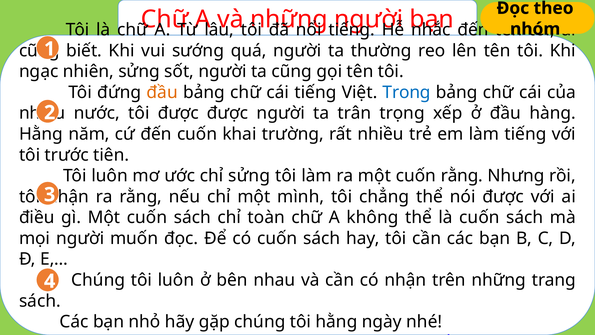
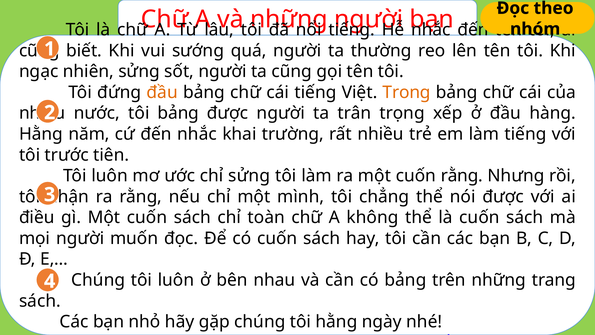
Trong colour: blue -> orange (407, 92)
tôi được: được -> bảng (178, 113)
đến cuốn: cuốn -> nhắc (197, 134)
có nhận: nhận -> bảng (405, 280)
